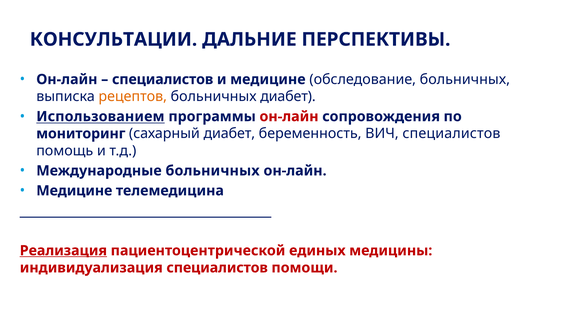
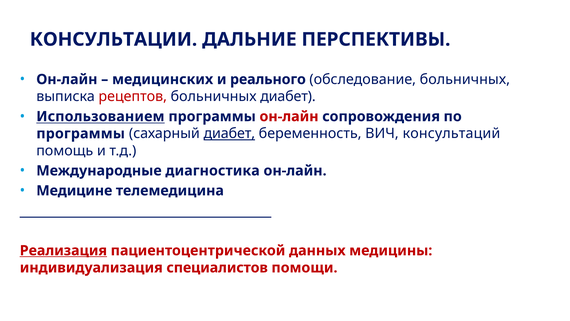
специалистов: специалистов -> медицинских (163, 79)
и медицине: медицине -> реального (268, 79)
рецептов colour: orange -> red (133, 96)
мониторинг: мониторинг -> программы (81, 133)
диабет underline: none -> present (229, 133)
ВИЧ специалистов: специалистов -> консультаций (451, 133)
Международные больничных: больничных -> диагностика (213, 171)
единых: единых -> данных (317, 250)
